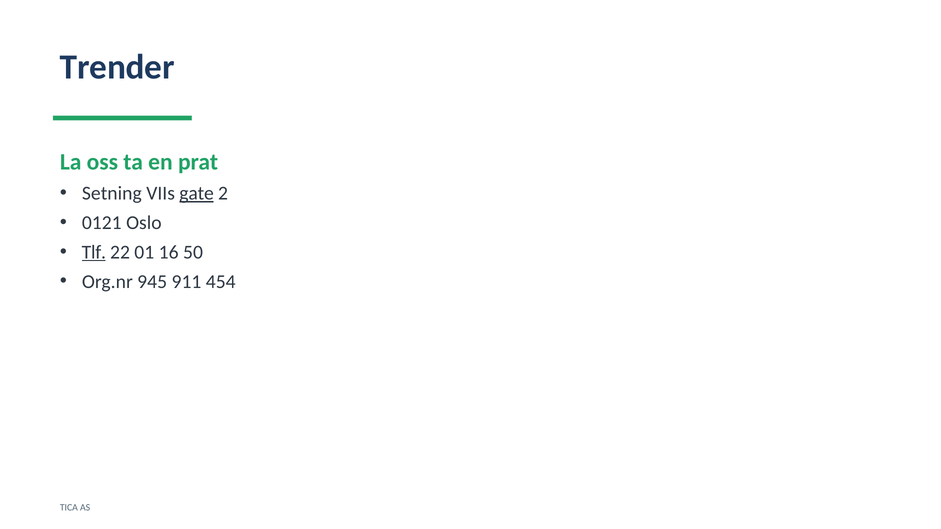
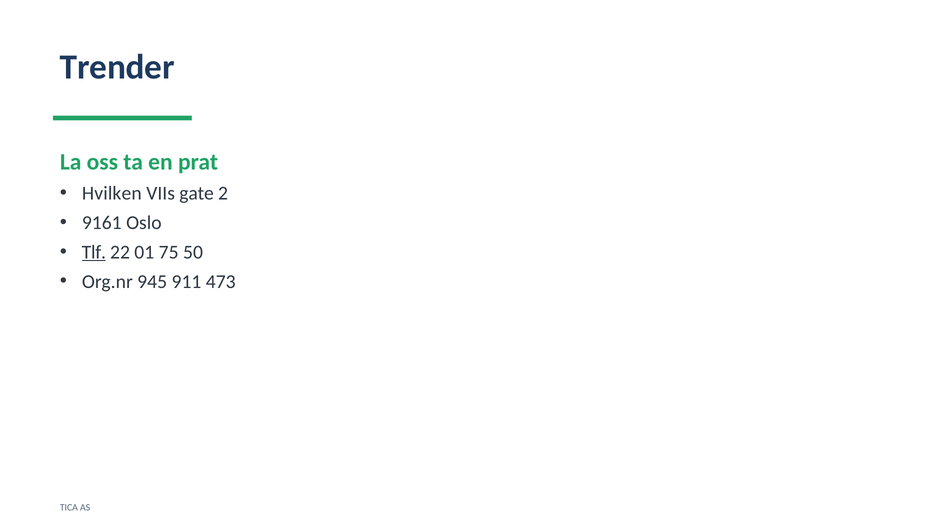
Setning: Setning -> Hvilken (112, 193)
gate underline: present -> none (197, 193)
0121: 0121 -> 9161 (102, 223)
16: 16 -> 75 (169, 252)
454: 454 -> 473 (221, 282)
